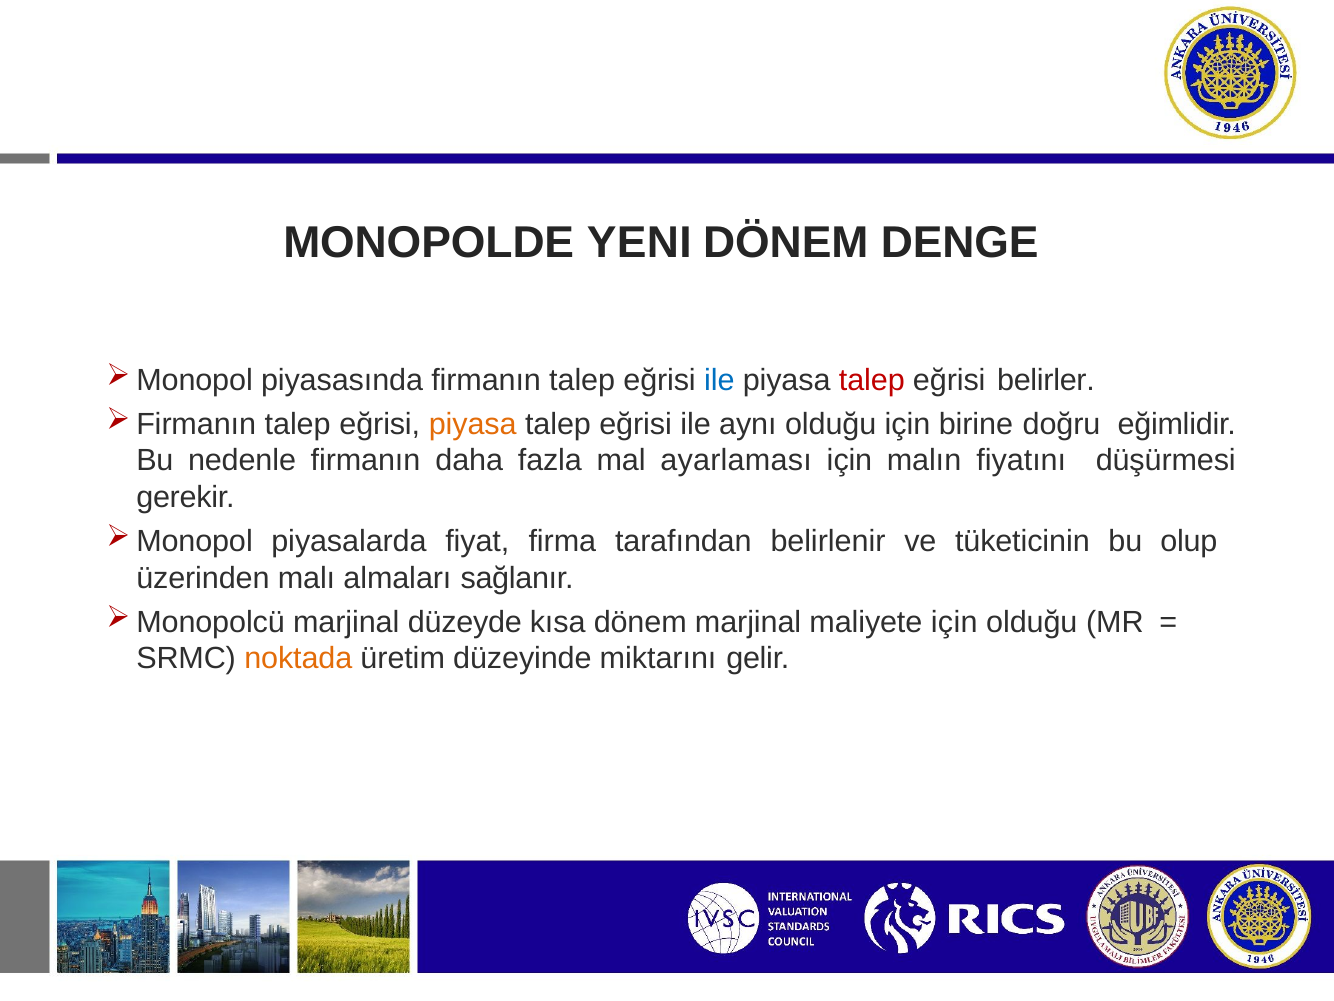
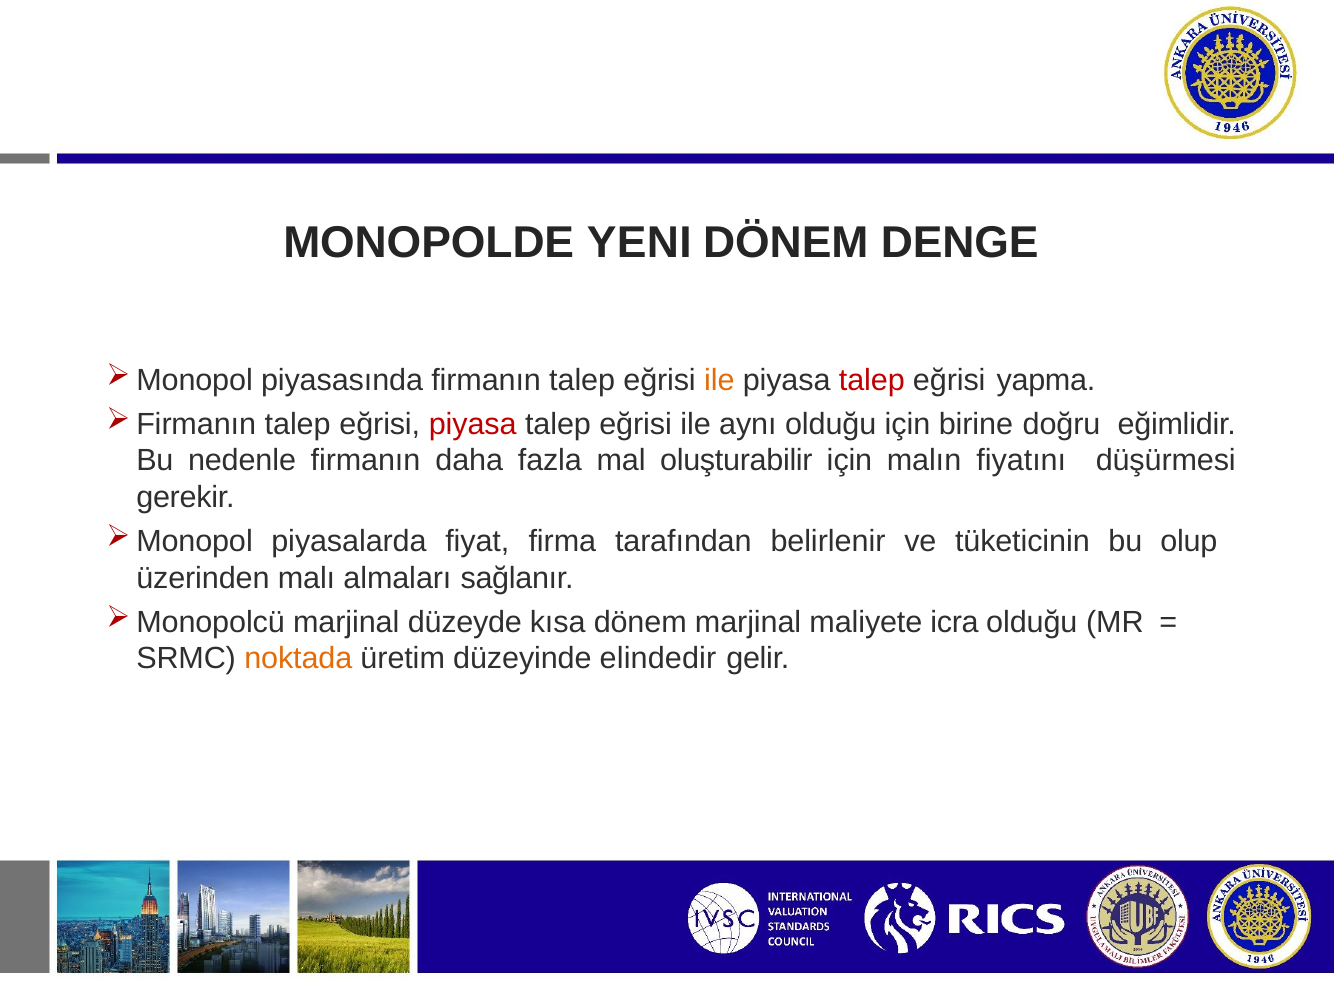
ile colour: blue -> orange (719, 380)
belirler: belirler -> yapma (1046, 380)
piyasa colour: orange -> red (473, 424)
ayarlaması: ayarlaması -> oluşturabilir (736, 461)
maliyete için: için -> icra (955, 622)
miktarını: miktarını -> elindedir (658, 659)
